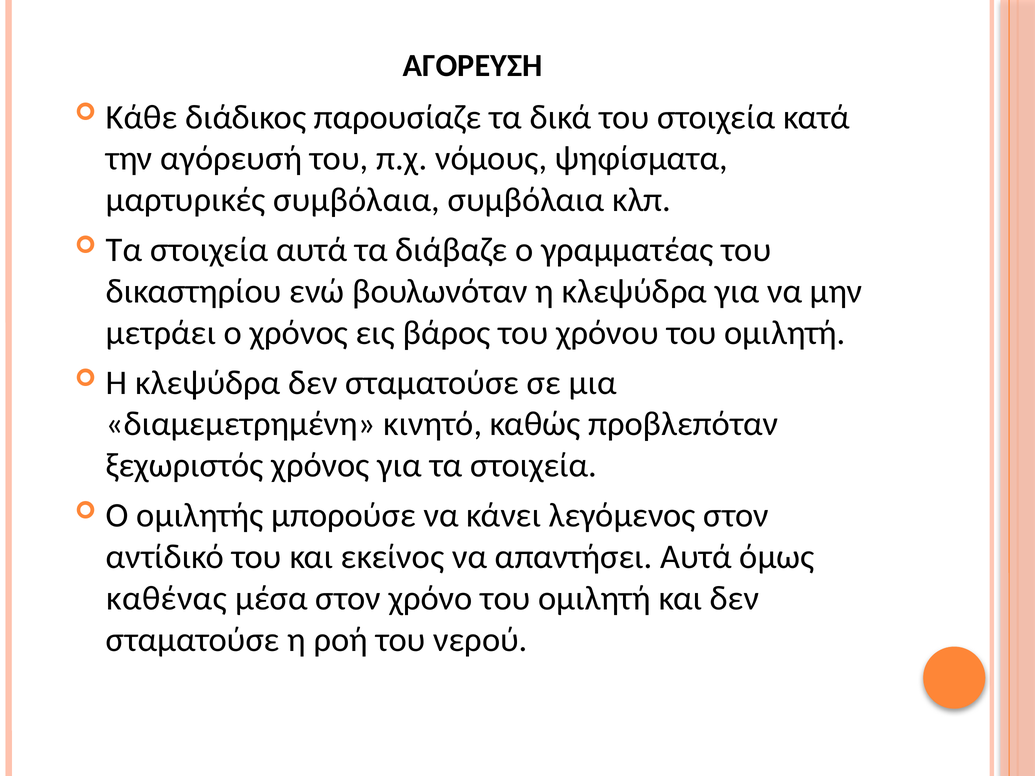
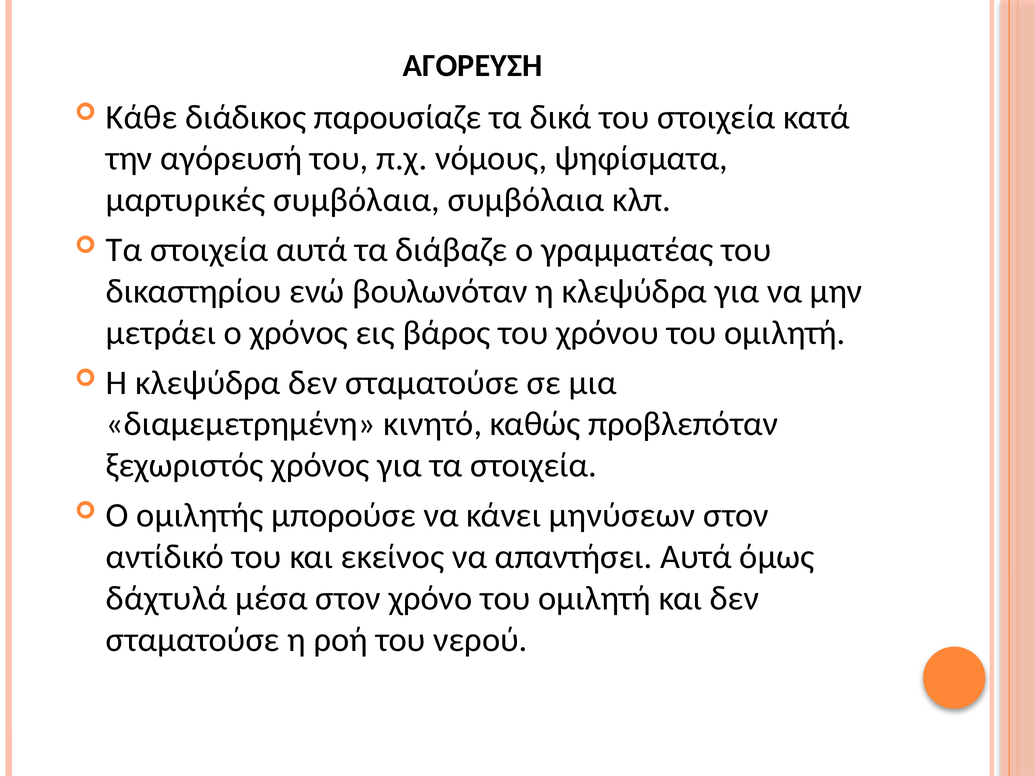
λεγόμενος: λεγόμενος -> μηνύσεων (622, 516)
καθένας: καθένας -> δάχτυλά (167, 598)
